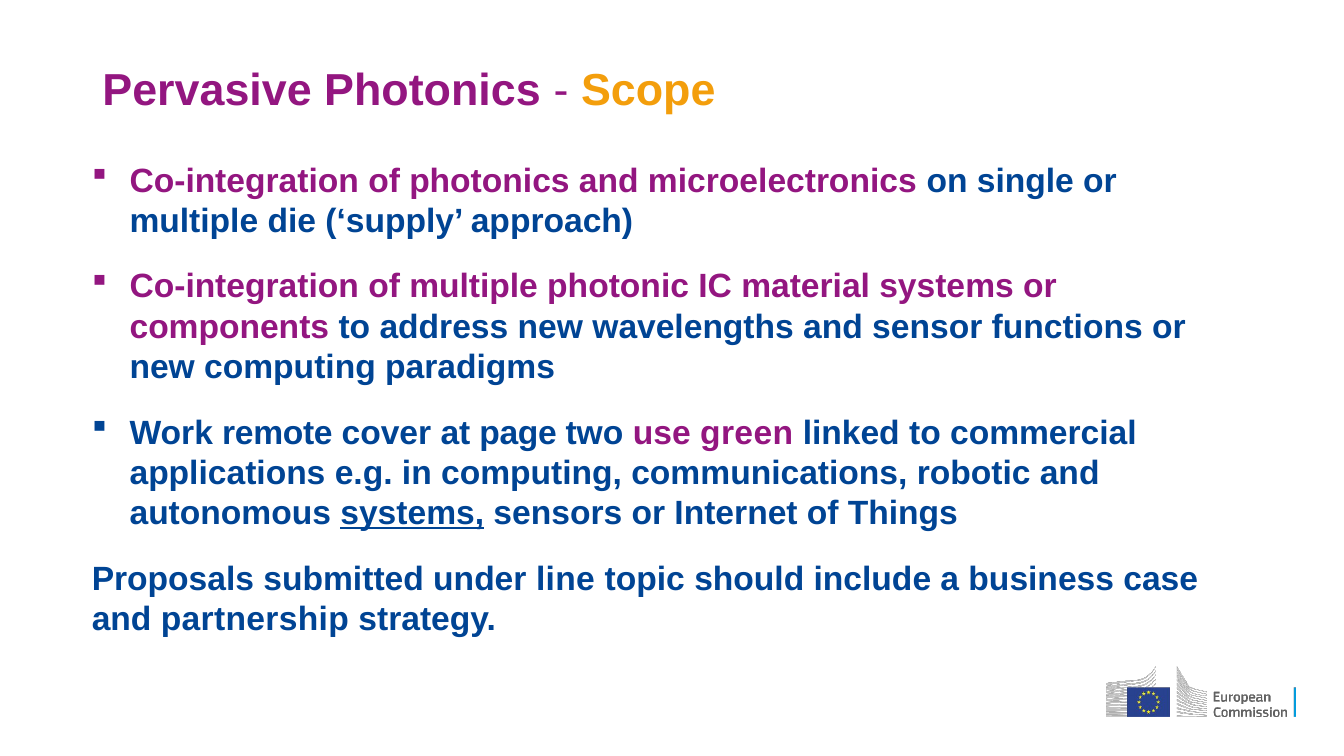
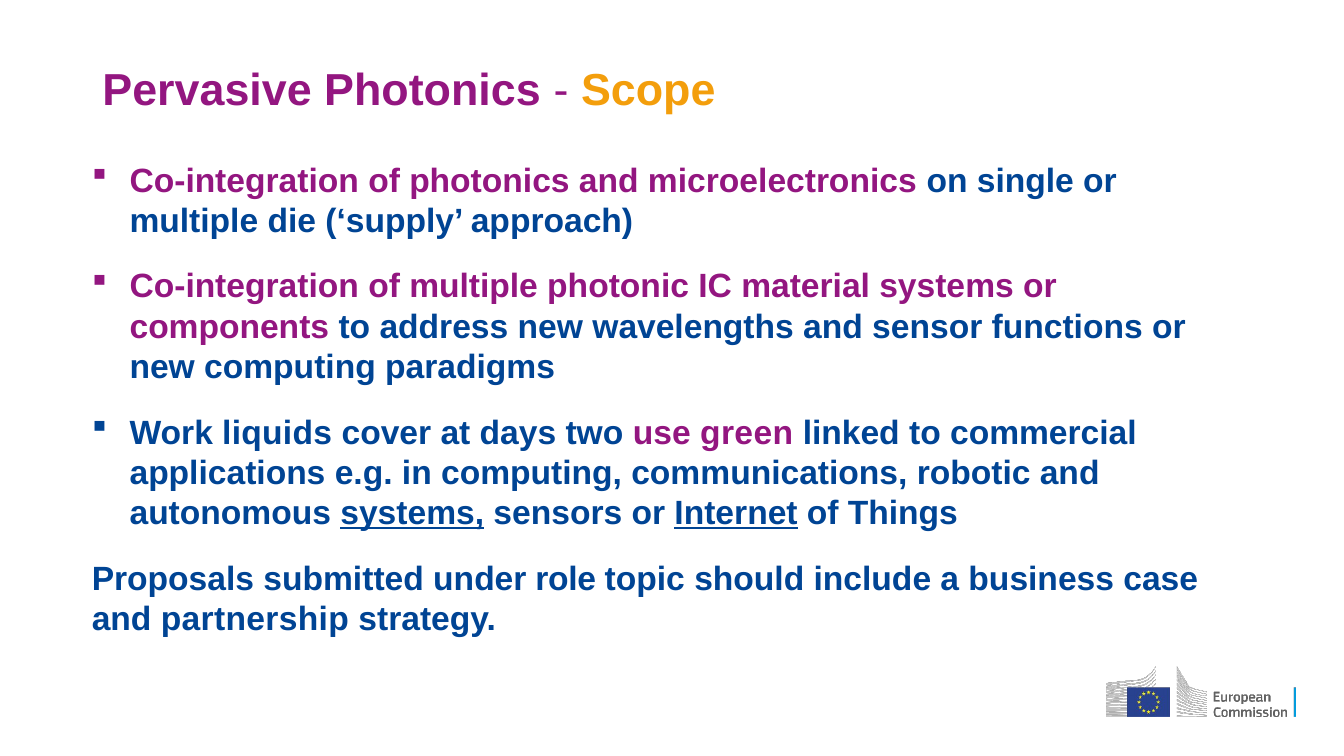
remote: remote -> liquids (277, 433)
page: page -> days (518, 433)
Internet underline: none -> present (736, 514)
line: line -> role (566, 579)
